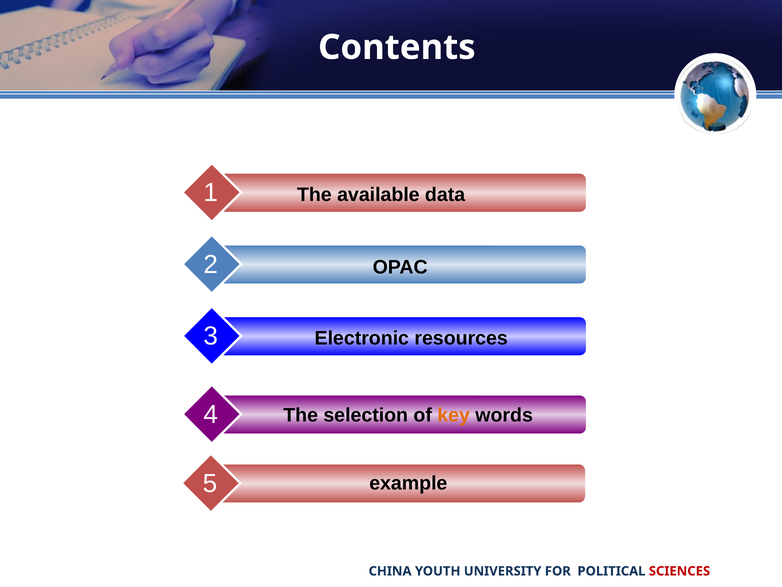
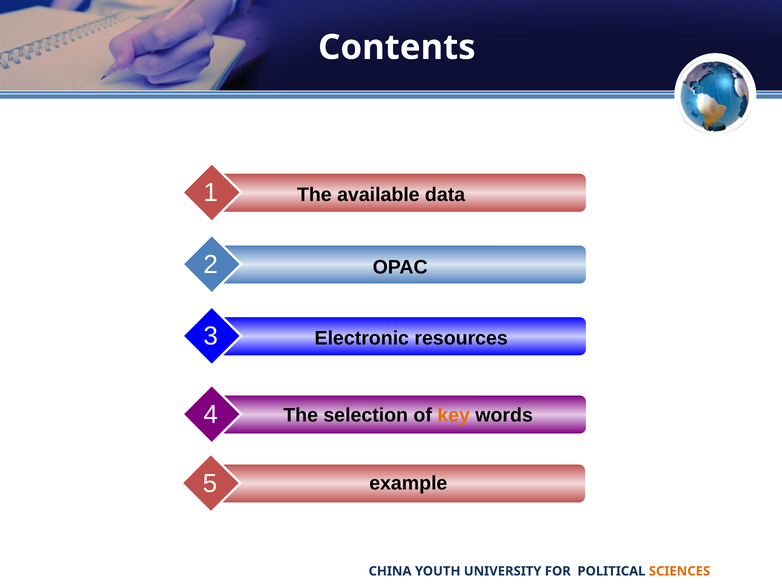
SCIENCES colour: red -> orange (679, 571)
